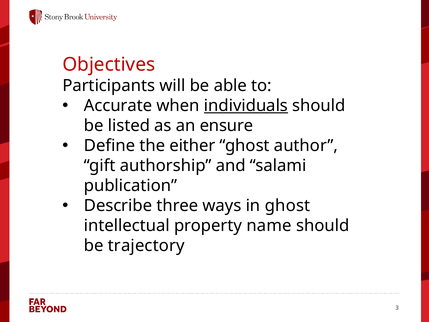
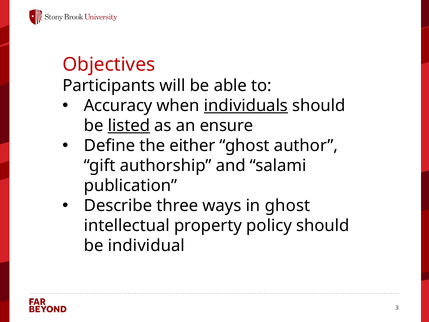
Accurate: Accurate -> Accuracy (118, 106)
listed underline: none -> present (129, 126)
name: name -> policy (269, 226)
trajectory: trajectory -> individual (146, 246)
